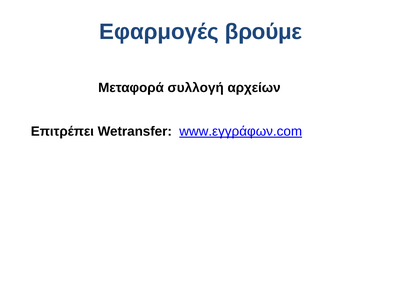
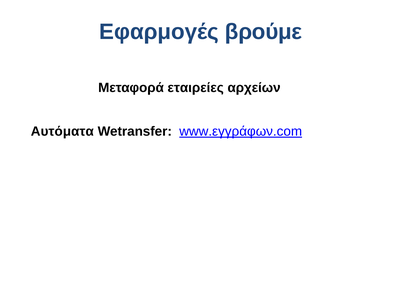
συλλογή: συλλογή -> εταιρείες (196, 88)
Επιτρέπει: Επιτρέπει -> Αυτόματα (62, 132)
